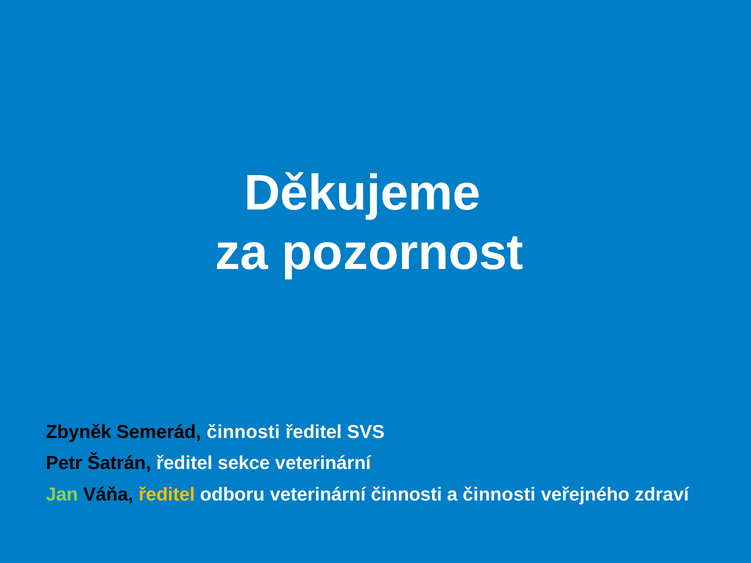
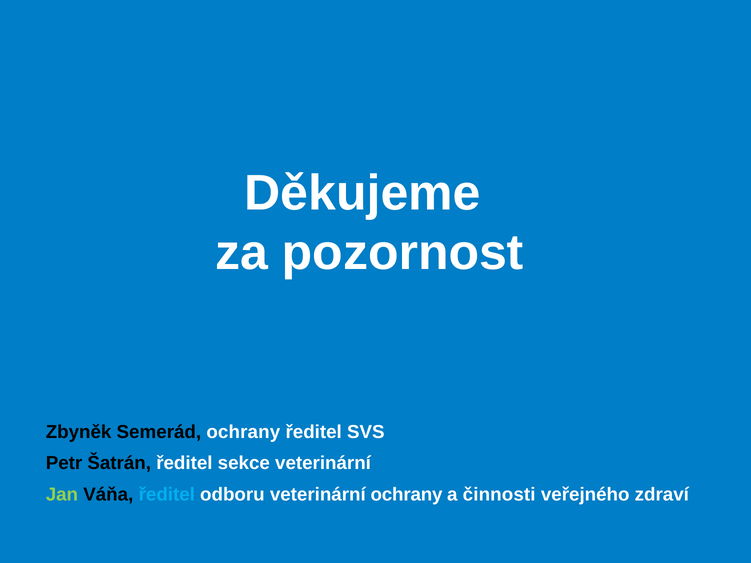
Semerád činnosti: činnosti -> ochrany (243, 432)
ředitel colour: yellow -> light blue (167, 495)
veterinární činnosti: činnosti -> ochrany (407, 495)
